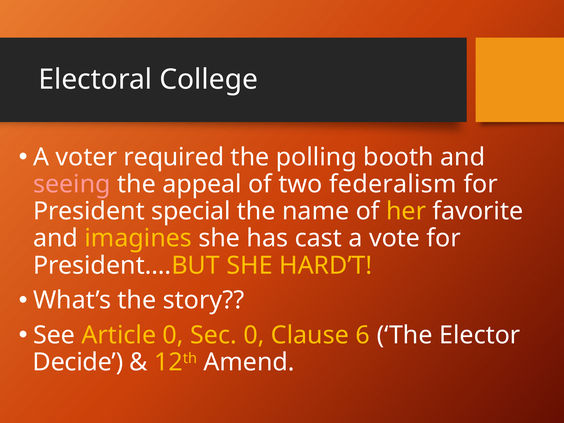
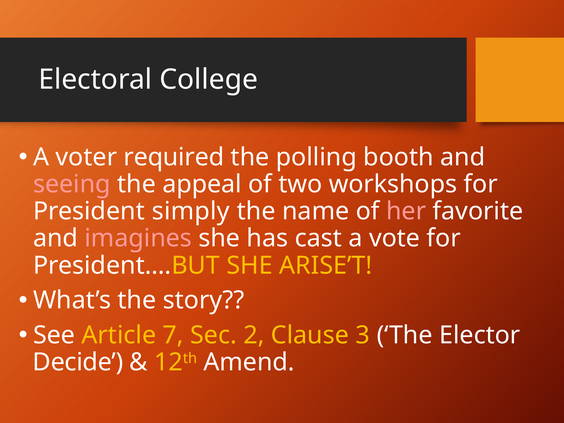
federalism: federalism -> workshops (393, 184)
special: special -> simply (191, 211)
her colour: yellow -> pink (406, 211)
imagines colour: yellow -> pink (138, 238)
HARD’T: HARD’T -> ARISE’T (326, 265)
Article 0: 0 -> 7 (173, 335)
Sec 0: 0 -> 2 (254, 335)
6: 6 -> 3 (363, 335)
